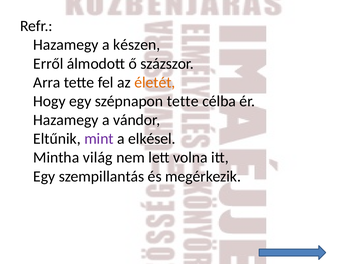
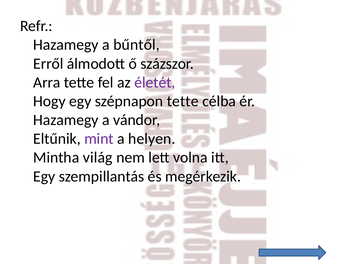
készen: készen -> bűntől (137, 45)
életét colour: orange -> purple (155, 82)
elkésel: elkésel -> helyen (152, 139)
